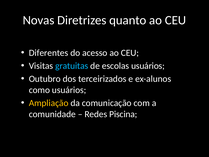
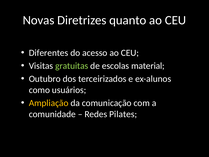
gratuitas colour: light blue -> light green (72, 66)
escolas usuários: usuários -> material (148, 66)
Piscina: Piscina -> Pilates (123, 114)
